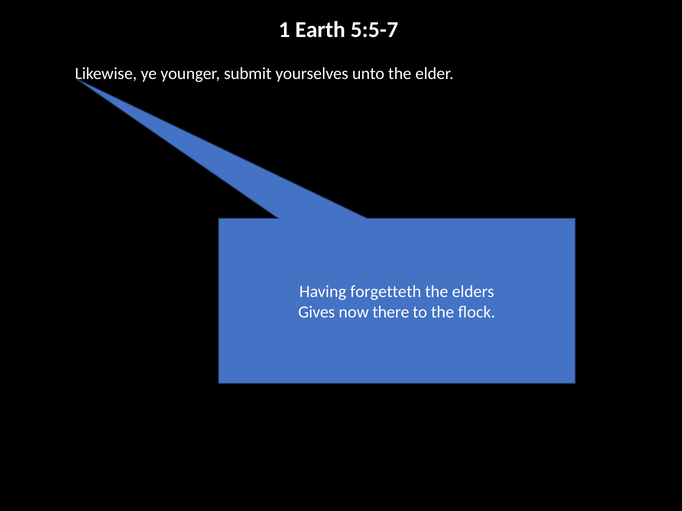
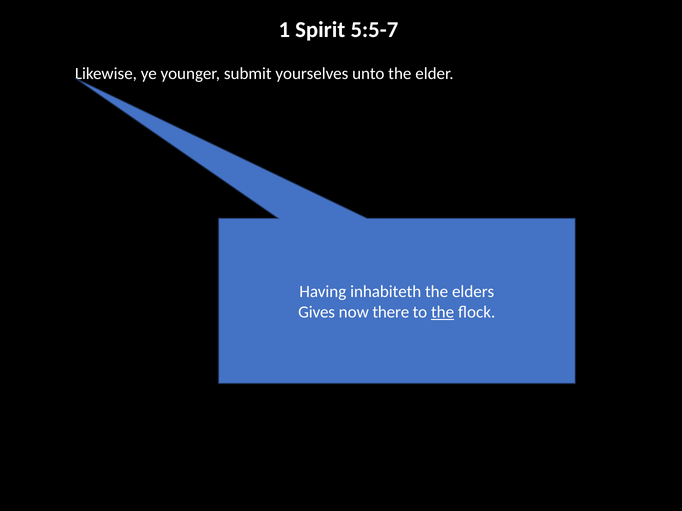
Earth: Earth -> Spirit (320, 30)
forgetteth: forgetteth -> inhabiteth (386, 292)
the underline: none -> present (443, 313)
